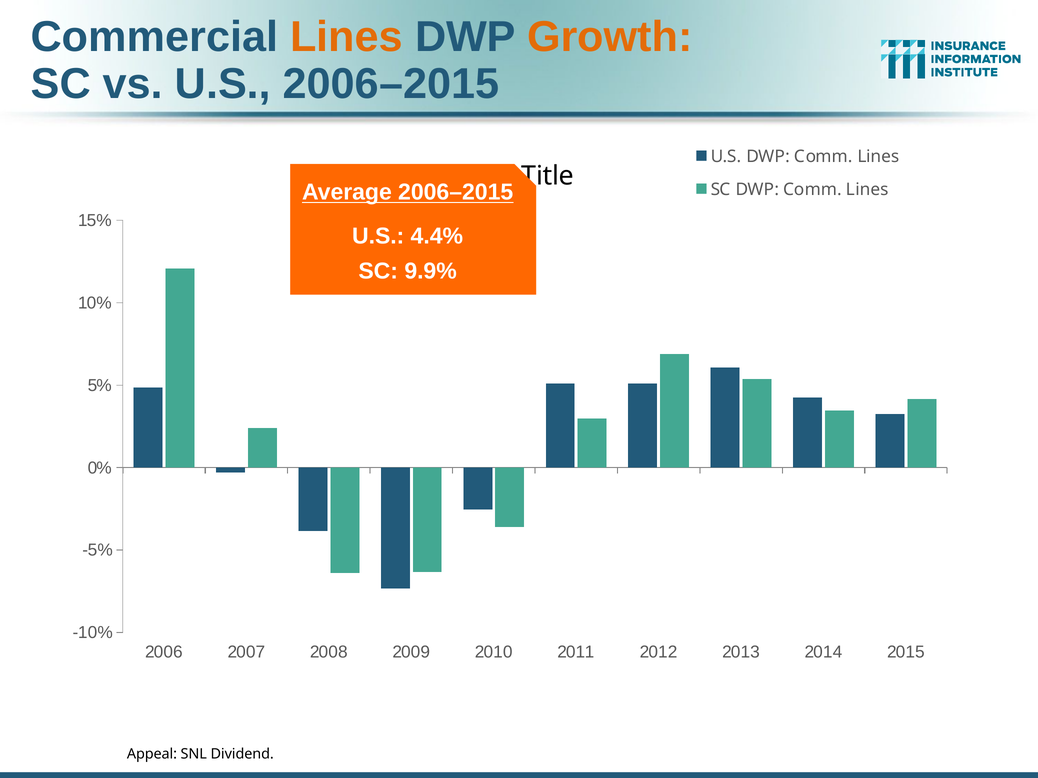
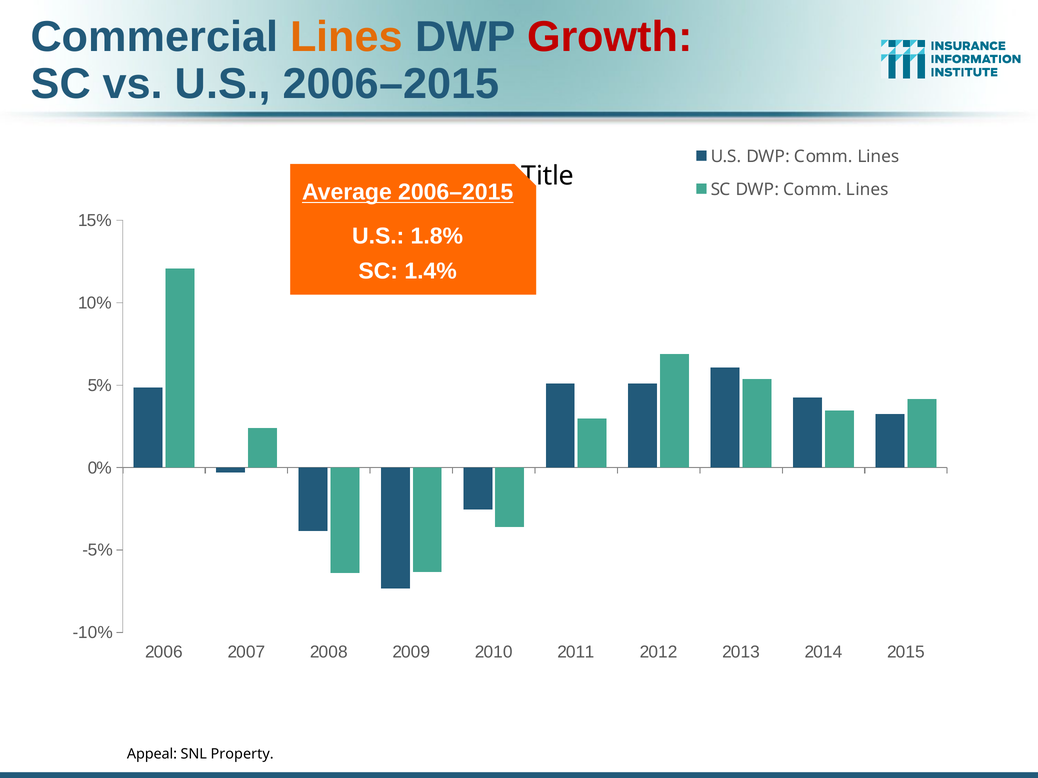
Growth colour: orange -> red (610, 37)
4.4%: 4.4% -> 1.8% (437, 236)
9.9%: 9.9% -> 1.4% (431, 271)
Dividend: Dividend -> Property (242, 755)
